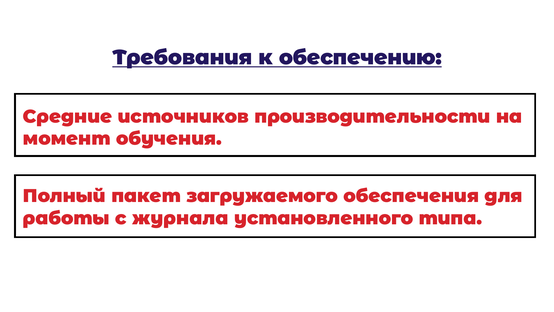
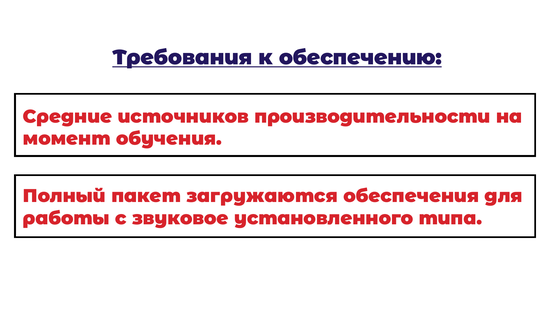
загружаемого: загружаемого -> загружаются (262, 196)
журнала: журнала -> звуковое (180, 218)
